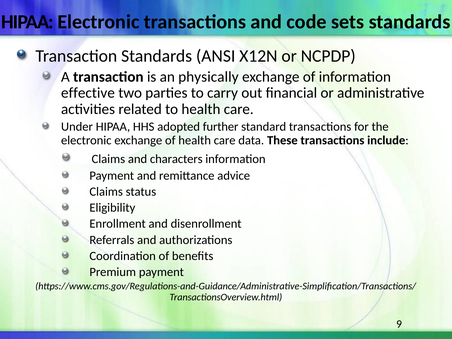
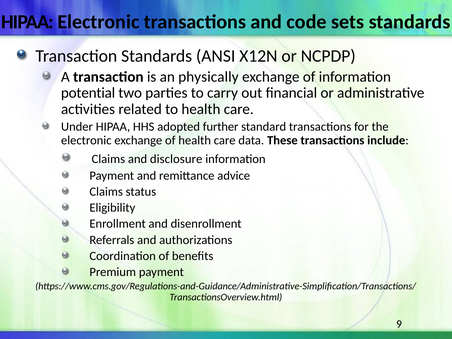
effective: effective -> potential (88, 93)
characters: characters -> disclosure (176, 159)
